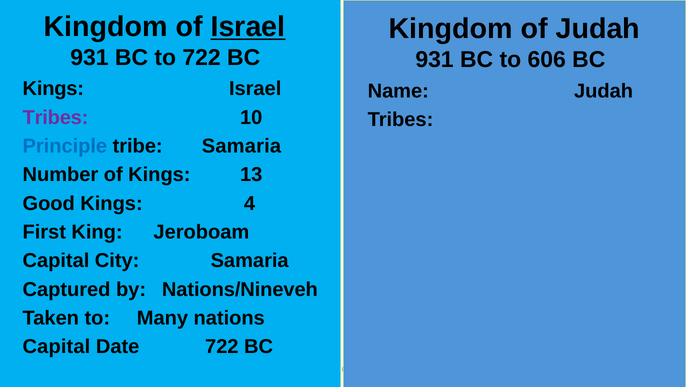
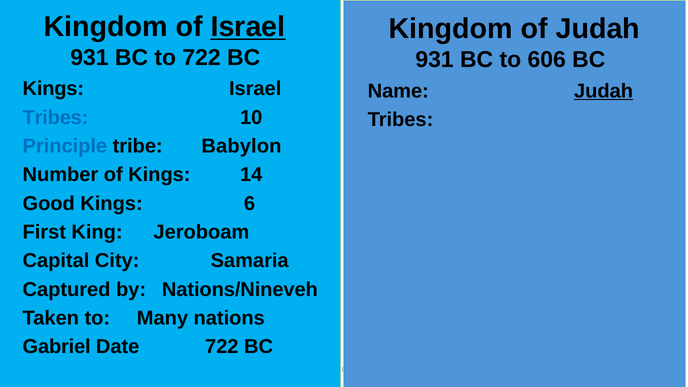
Judah underline: none -> present (604, 91)
Tribes colour: purple -> blue (56, 117)
tribe Samaria: Samaria -> Babylon (241, 146)
13: 13 -> 14 (251, 175)
4: 4 -> 6 (249, 203)
Capital: Capital -> Gabriel (57, 347)
